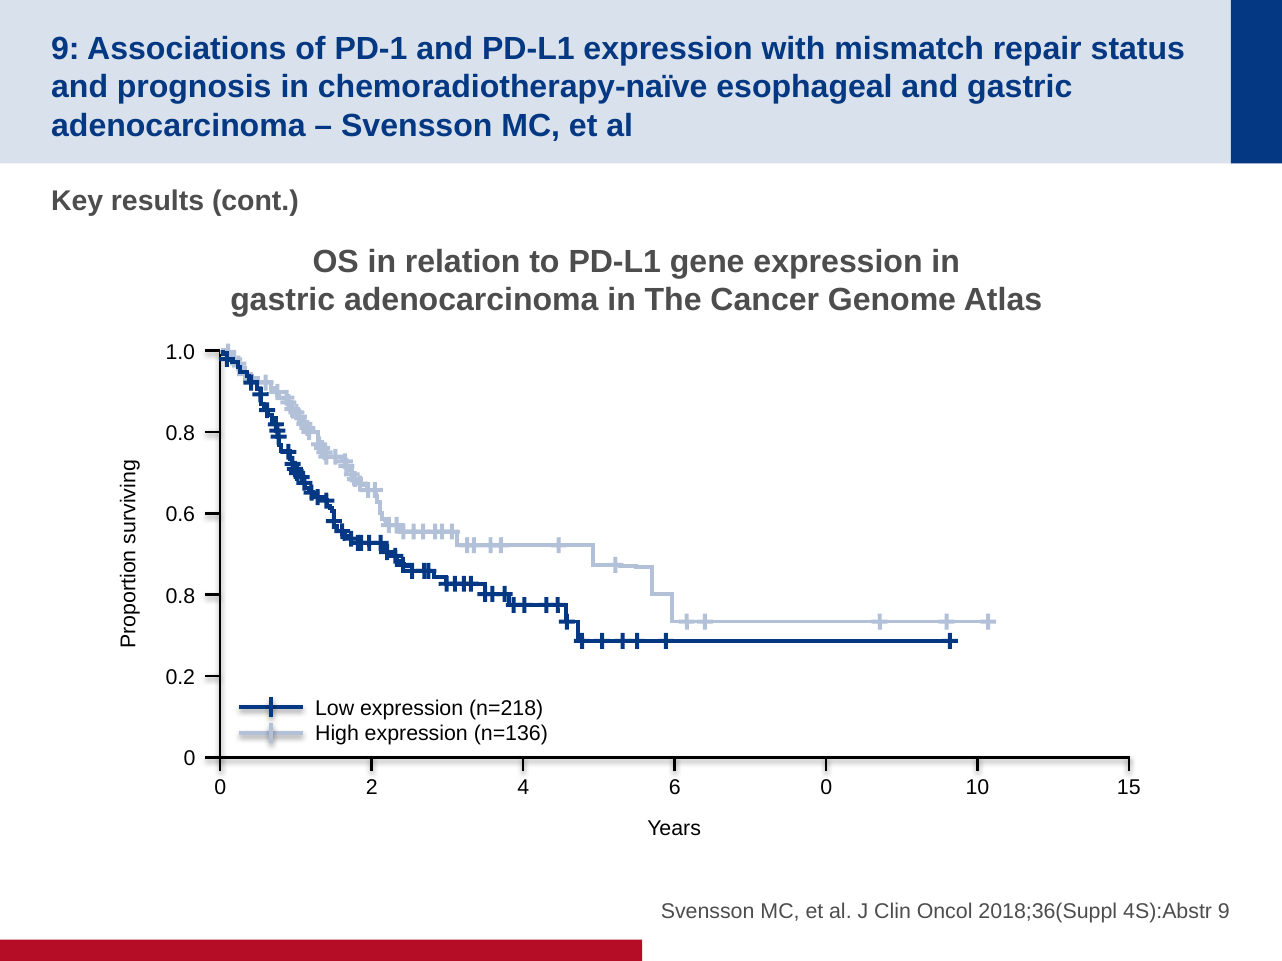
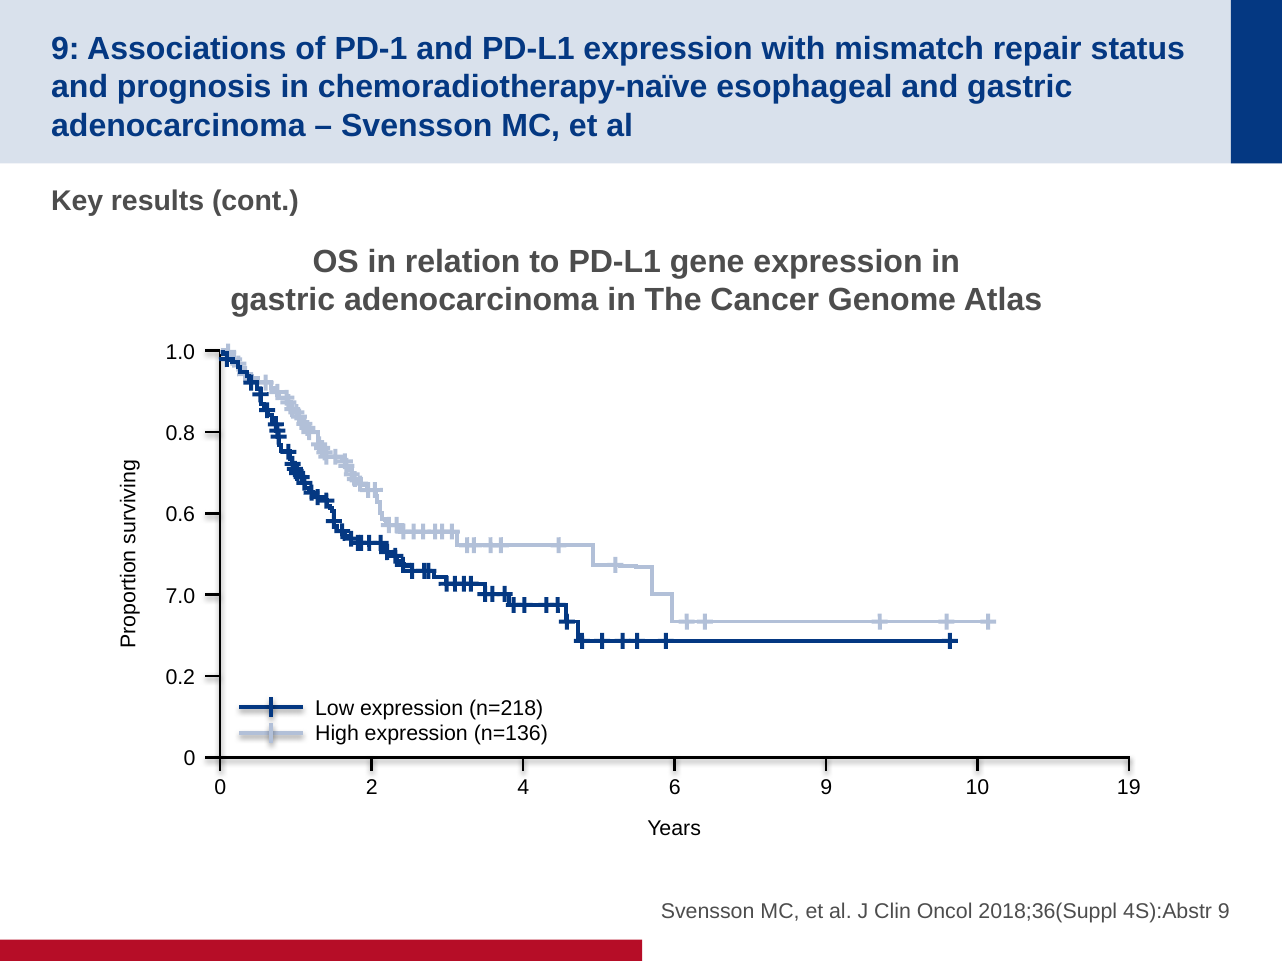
0.8: 0.8 -> 7.0 (180, 597)
4 0: 0 -> 9 (826, 788)
15: 15 -> 19 (1129, 788)
